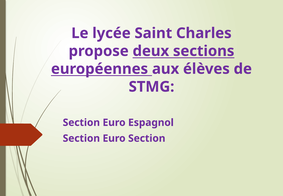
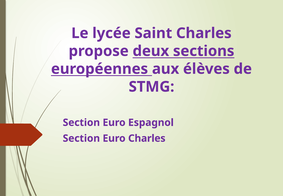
Euro Section: Section -> Charles (147, 138)
